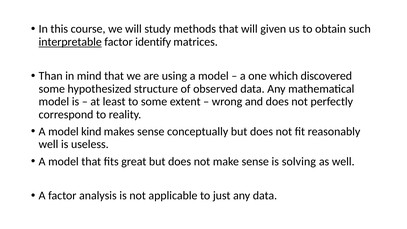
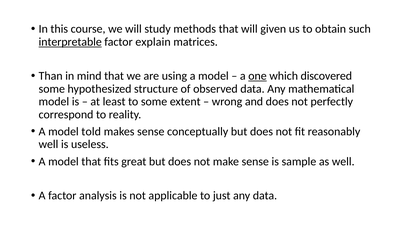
identify: identify -> explain (153, 42)
one underline: none -> present (257, 76)
kind: kind -> told (91, 131)
solving: solving -> sample (299, 161)
